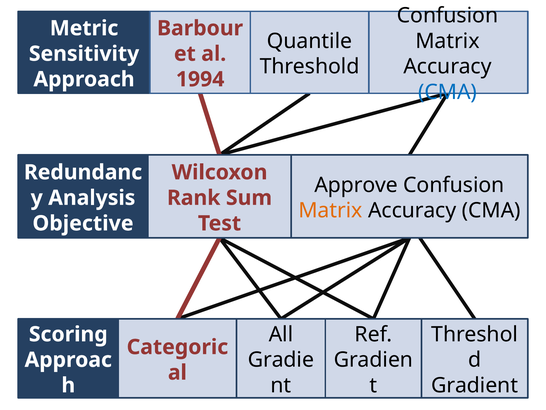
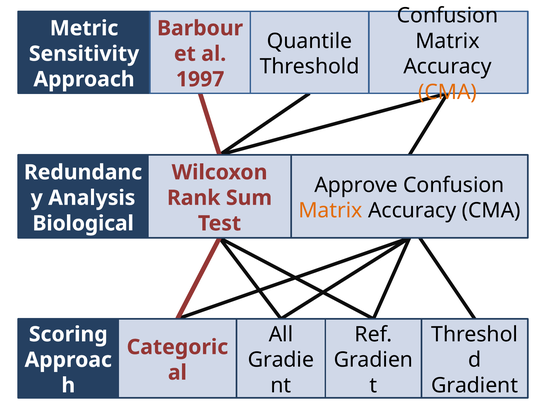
1994: 1994 -> 1997 (200, 79)
CMA colour: blue -> orange (448, 92)
Objective: Objective -> Biological (83, 223)
